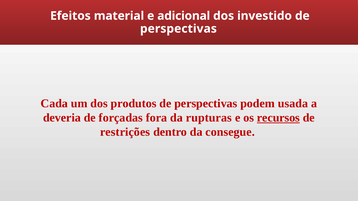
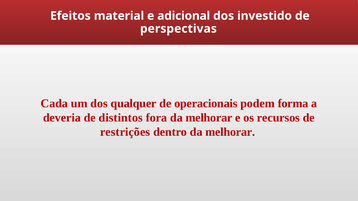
produtos: produtos -> qualquer (134, 104)
perspectivas: perspectivas -> operacionais (206, 104)
usada: usada -> forma (293, 104)
forçadas: forçadas -> distintos (121, 118)
fora da rupturas: rupturas -> melhorar (209, 118)
recursos underline: present -> none (278, 118)
dentro da consegue: consegue -> melhorar (230, 132)
